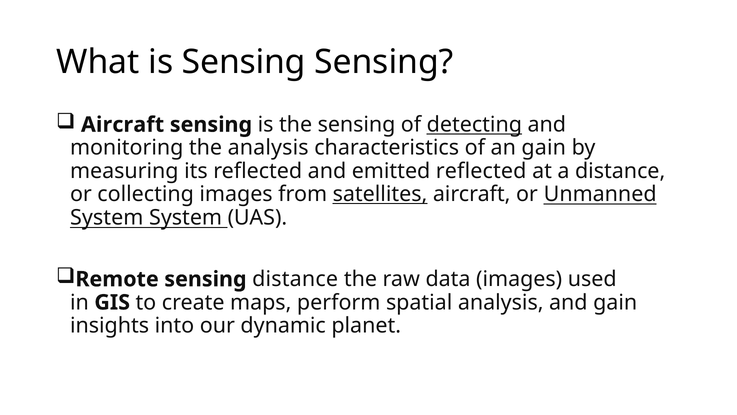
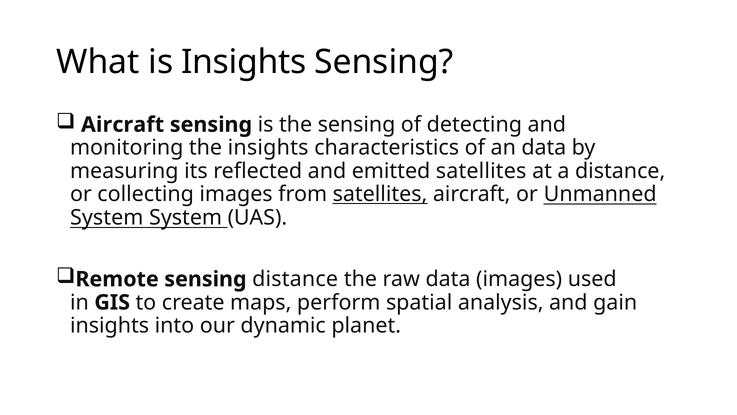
is Sensing: Sensing -> Insights (244, 62)
detecting underline: present -> none (474, 125)
the analysis: analysis -> insights (268, 148)
an gain: gain -> data (544, 148)
emitted reflected: reflected -> satellites (481, 171)
